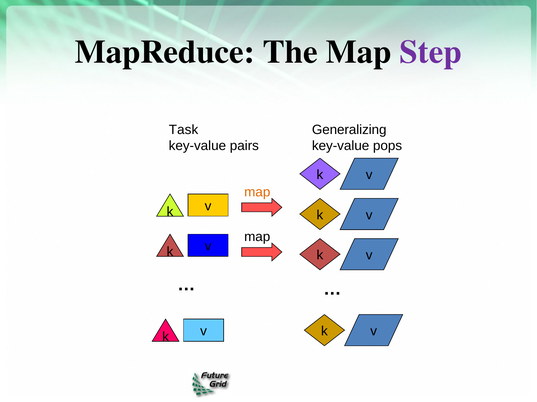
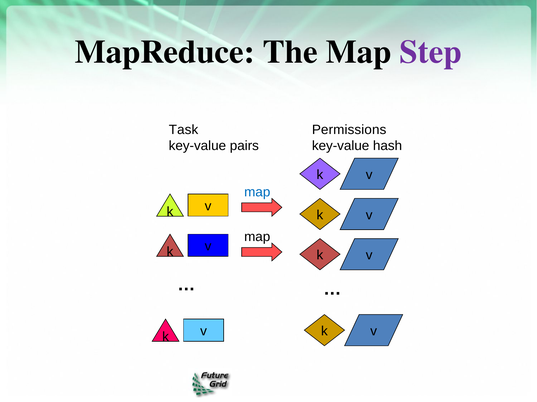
Generalizing: Generalizing -> Permissions (349, 130)
pops: pops -> hash (388, 146)
map colour: orange -> blue (257, 192)
